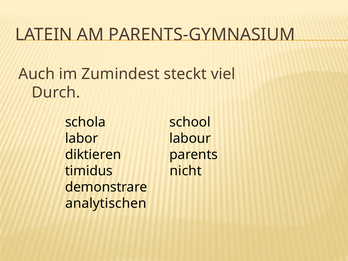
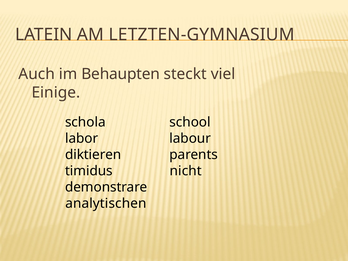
PARENTS-GYMNASIUM: PARENTS-GYMNASIUM -> LETZTEN-GYMNASIUM (202, 35)
Zumindest: Zumindest -> Behaupten (121, 74)
Durch: Durch -> Einige (56, 93)
